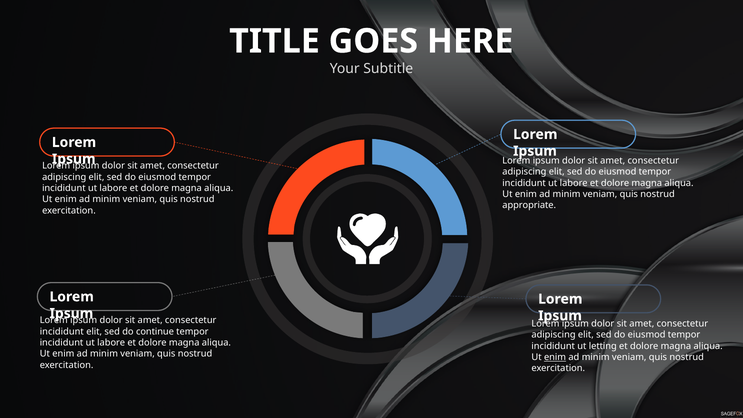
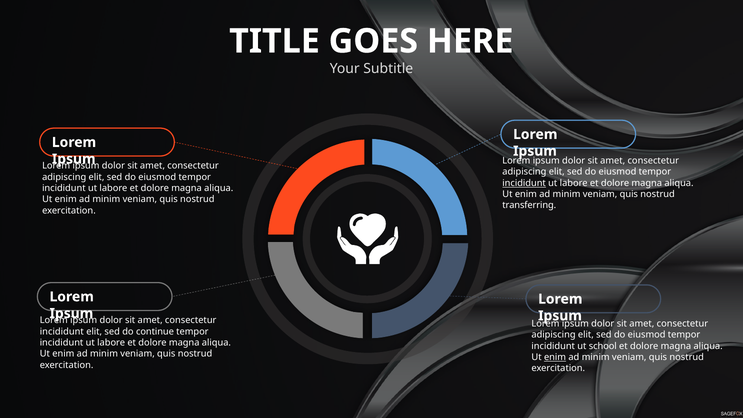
incididunt underline: none -> present (524, 183)
appropriate: appropriate -> transferring (529, 205)
letting: letting -> school (603, 346)
